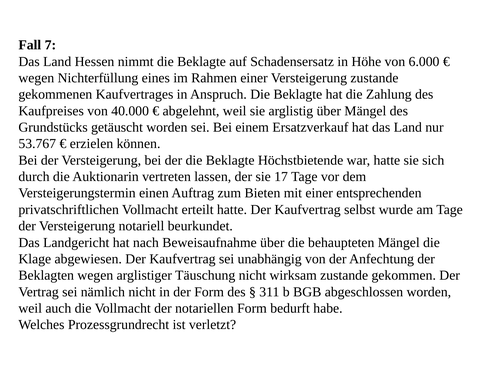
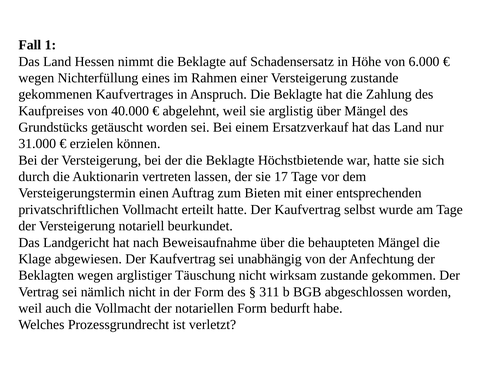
7: 7 -> 1 (50, 45)
53.767: 53.767 -> 31.000 (37, 144)
